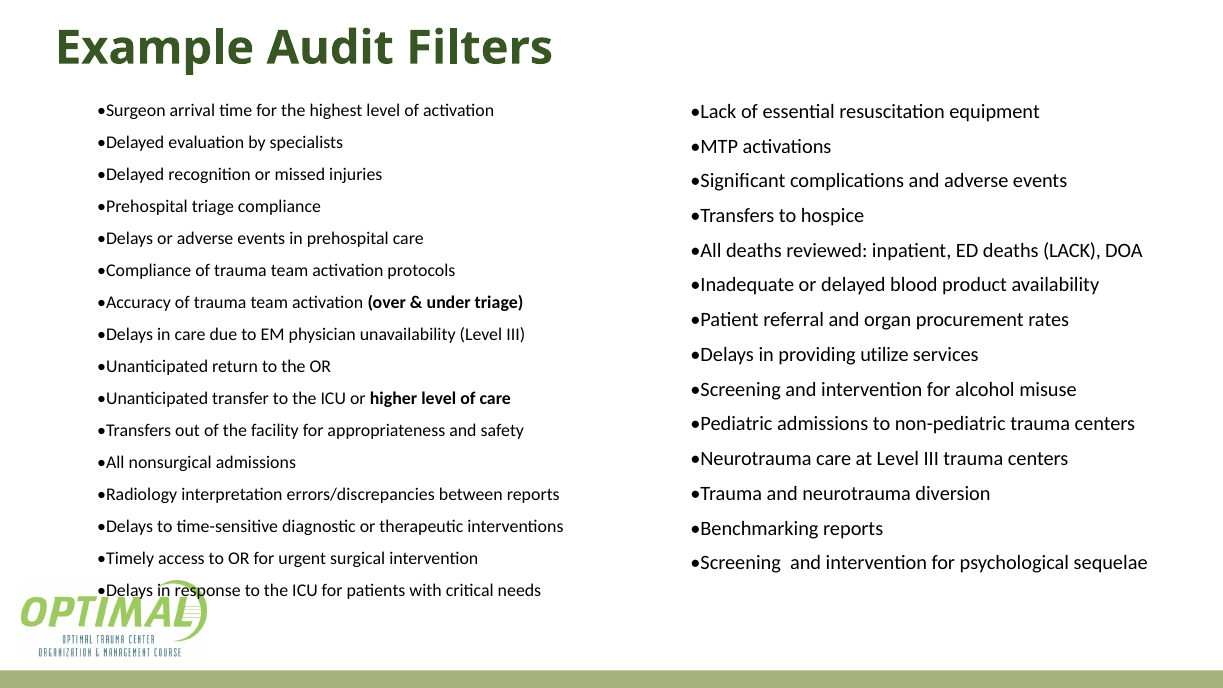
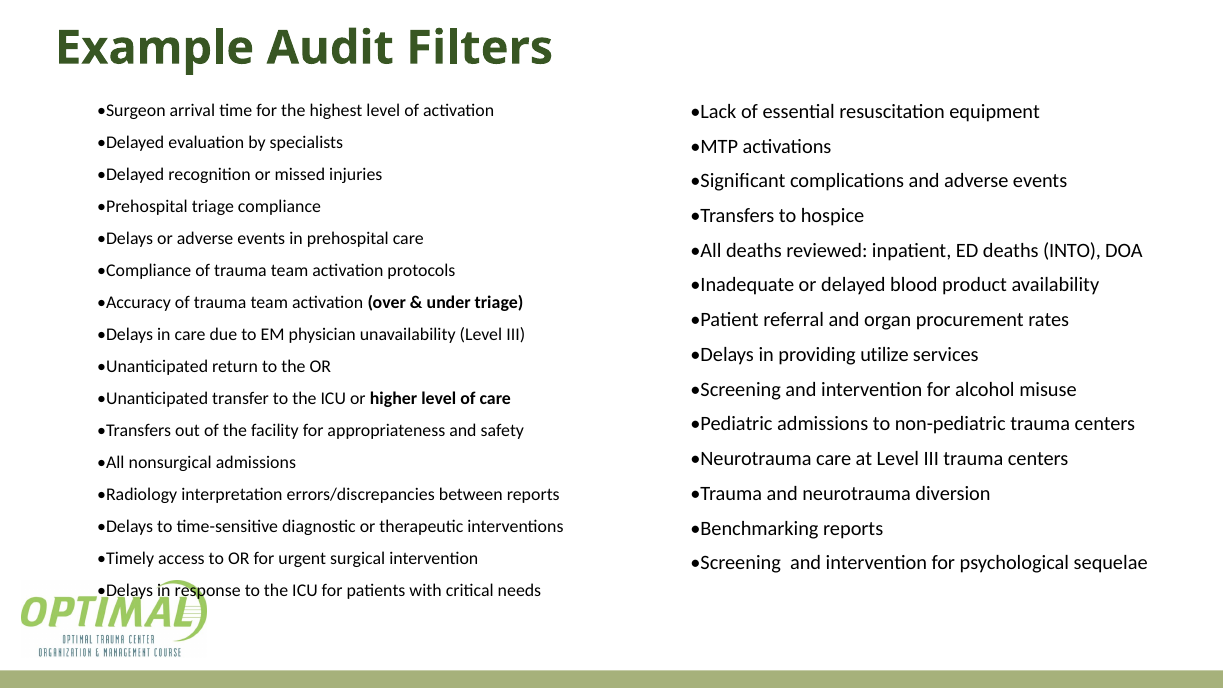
deaths LACK: LACK -> INTO (1072, 251)
